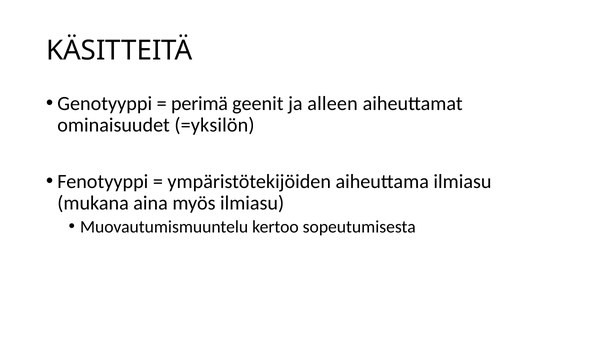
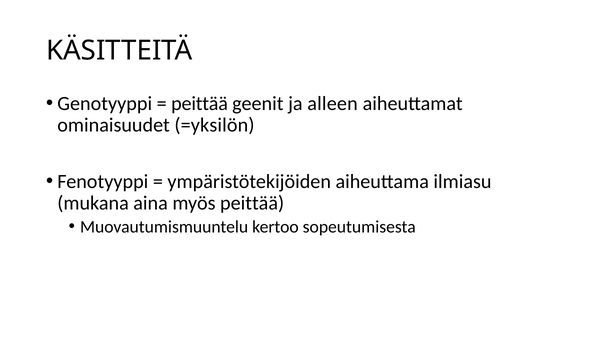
perimä: perimä -> peittää (200, 103)
myös ilmiasu: ilmiasu -> peittää (252, 203)
